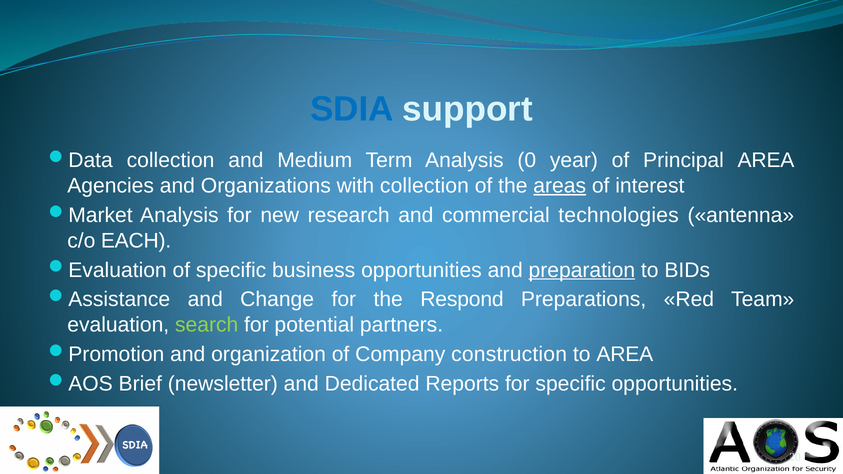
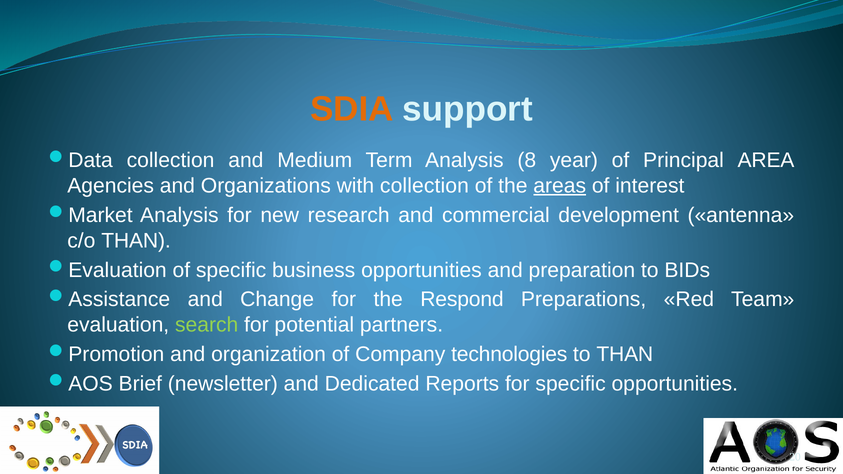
SDIA colour: blue -> orange (352, 109)
0: 0 -> 8 (527, 161)
technologies: technologies -> development (619, 215)
c/o EACH: EACH -> THAN (136, 241)
preparation underline: present -> none (582, 270)
construction: construction -> technologies (509, 354)
to AREA: AREA -> THAN (625, 354)
